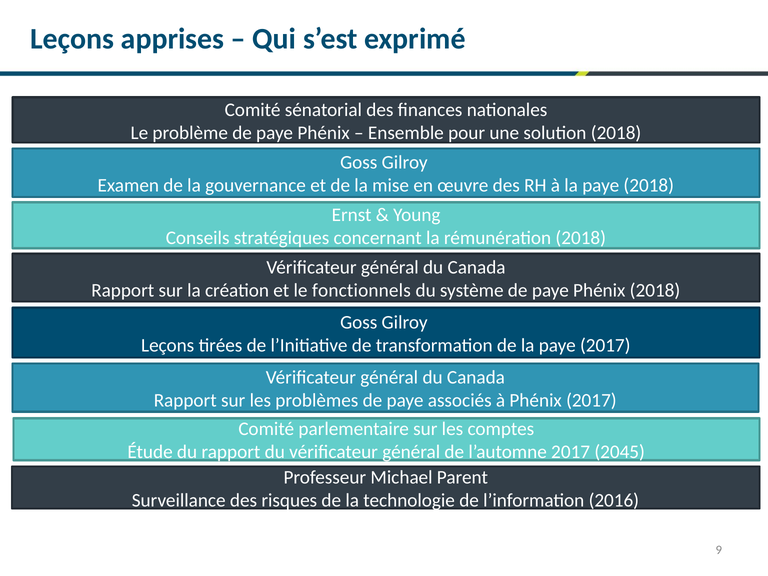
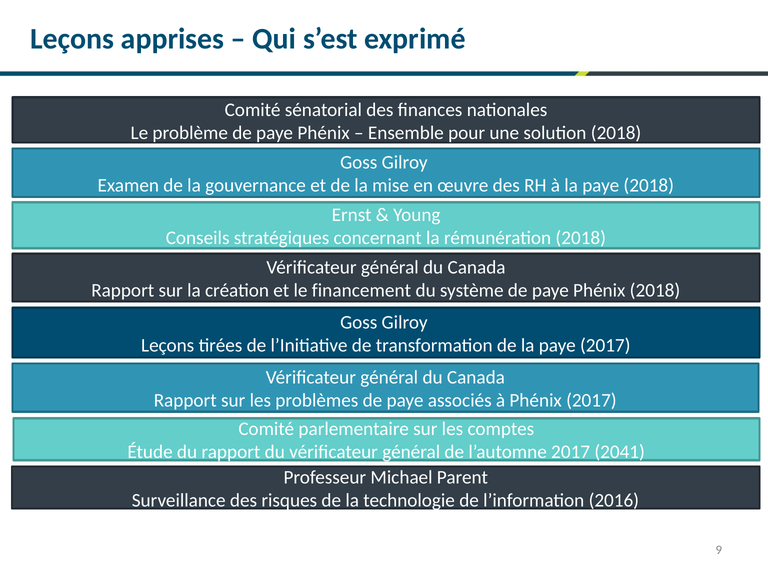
fonctionnels: fonctionnels -> financement (361, 291)
2045: 2045 -> 2041 (620, 452)
